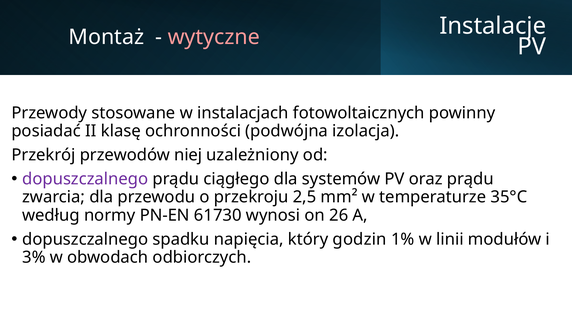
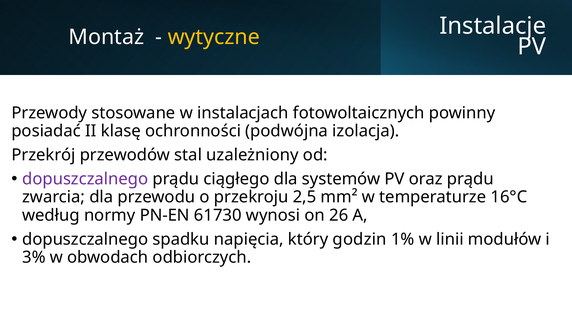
wytyczne colour: pink -> yellow (214, 37)
niej: niej -> stal (188, 155)
35°C: 35°C -> 16°C (509, 197)
